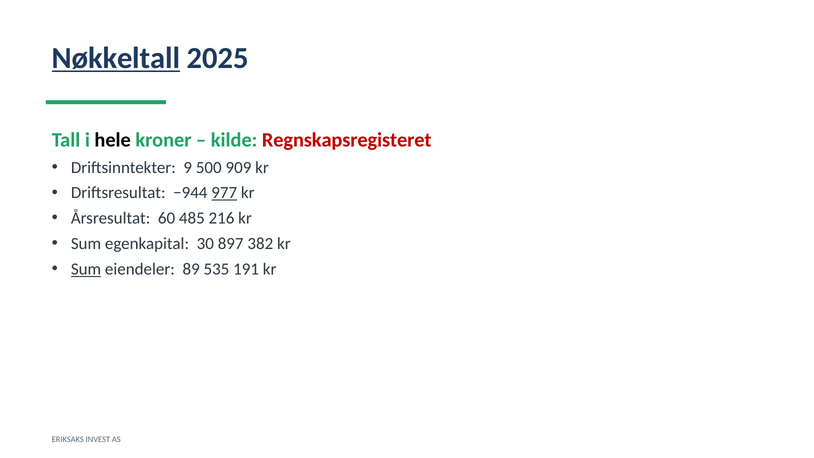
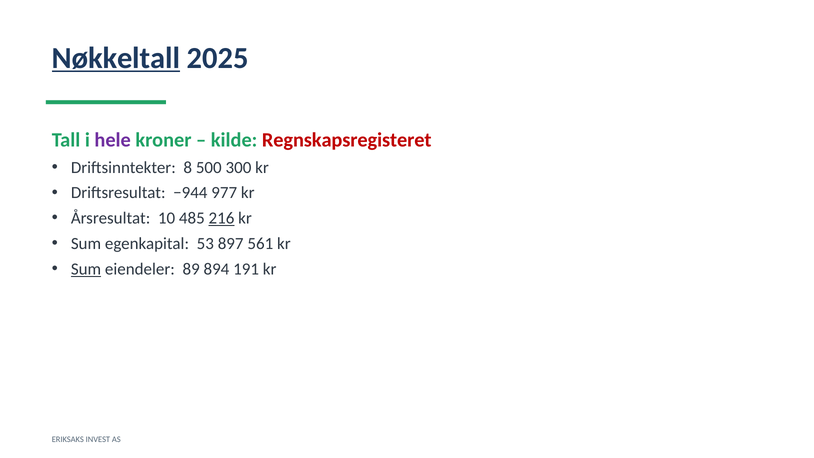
hele colour: black -> purple (113, 140)
9: 9 -> 8 (188, 167)
909: 909 -> 300 (238, 167)
977 underline: present -> none (224, 193)
60: 60 -> 10 (167, 218)
216 underline: none -> present (221, 218)
30: 30 -> 53 (205, 244)
382: 382 -> 561 (260, 244)
535: 535 -> 894 (216, 269)
